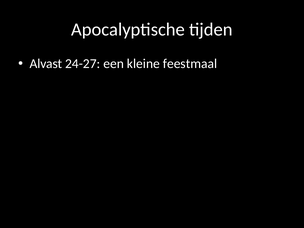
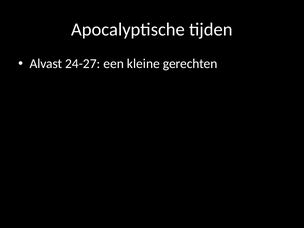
feestmaal: feestmaal -> gerechten (190, 64)
